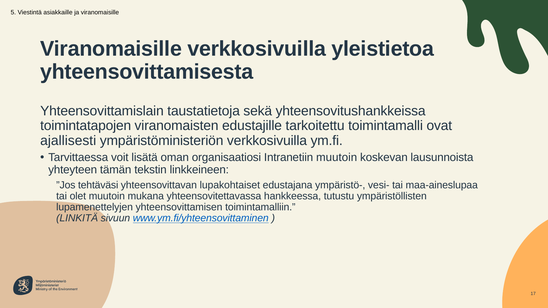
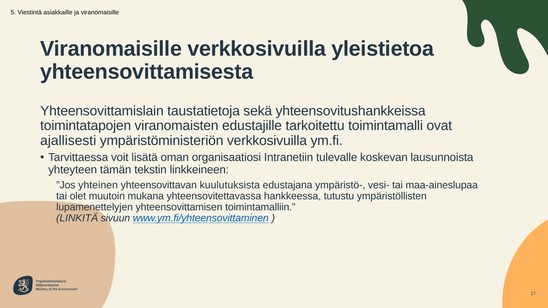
Intranetiin muutoin: muutoin -> tulevalle (337, 158)
tehtäväsi: tehtäväsi -> yhteinen (98, 185)
lupakohtaiset: lupakohtaiset -> kuulutuksista (230, 185)
